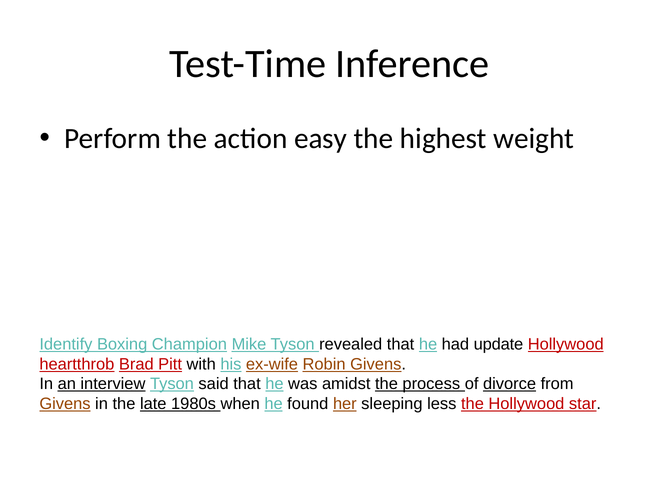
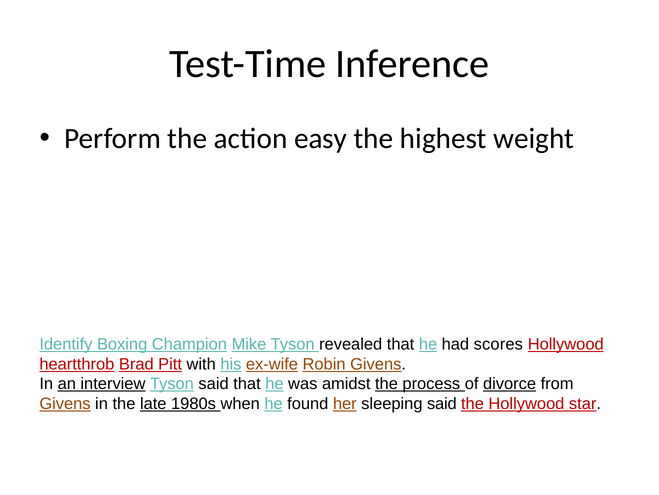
update: update -> scores (498, 344)
sleeping less: less -> said (442, 403)
